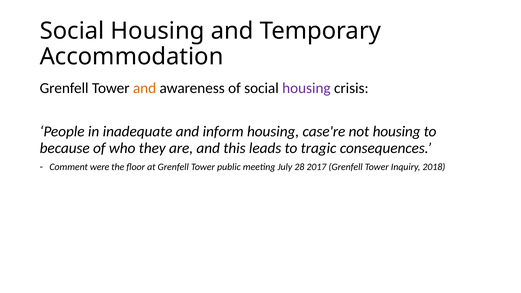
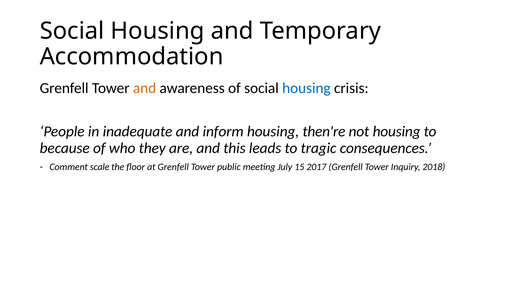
housing colour: purple -> blue (306, 88)
case're: case're -> then're (324, 132)
were: were -> scale (100, 167)
28: 28 -> 15 (299, 167)
